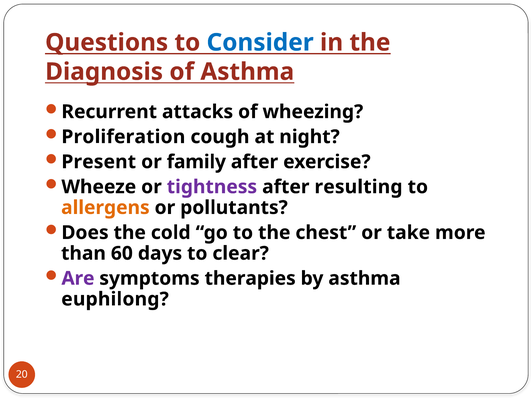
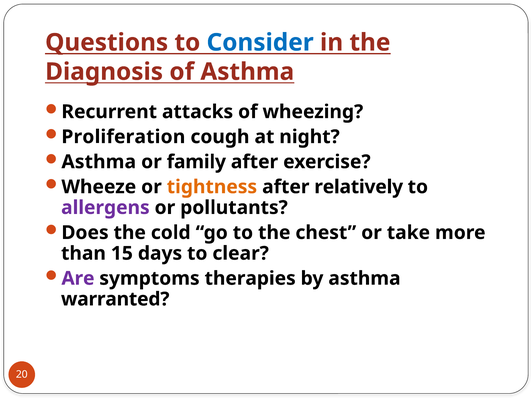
Present: Present -> Asthma (99, 162)
tightness colour: purple -> orange (212, 187)
resulting: resulting -> relatively (359, 187)
allergens colour: orange -> purple (105, 208)
60: 60 -> 15 (122, 253)
euphilong: euphilong -> warranted (115, 299)
